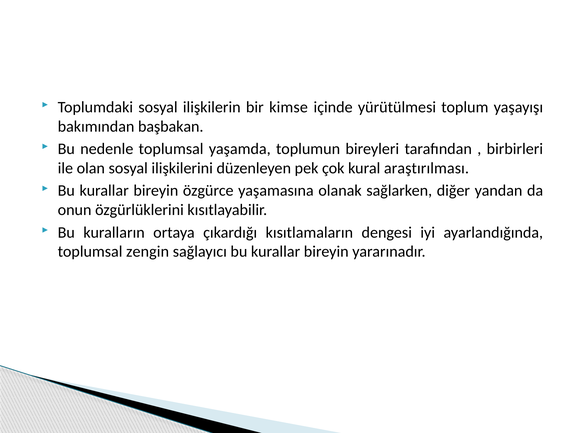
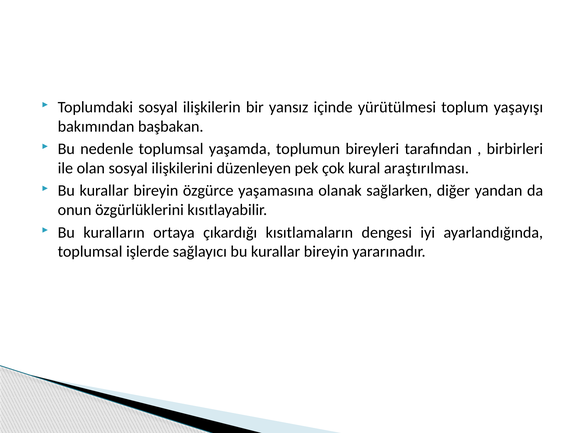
kimse: kimse -> yansız (289, 107)
zengin: zengin -> işlerde (148, 252)
